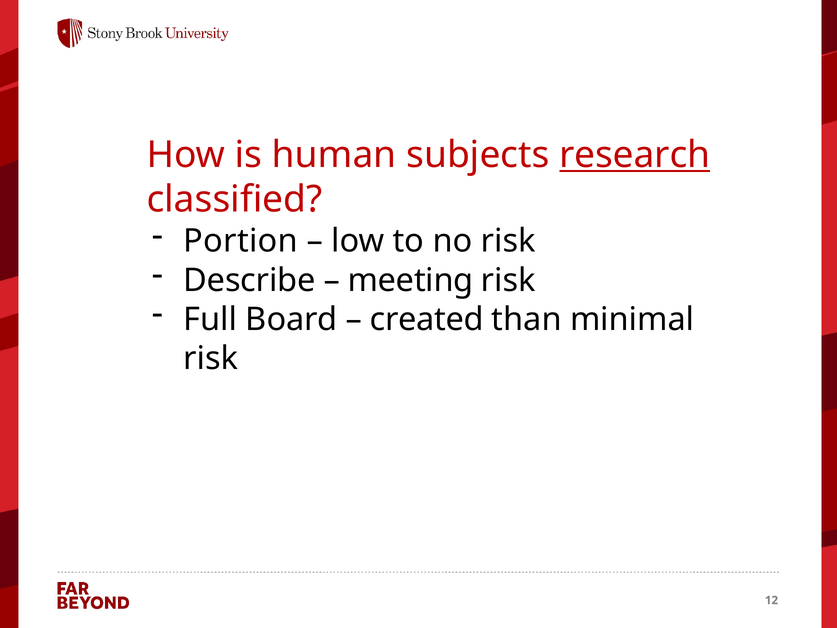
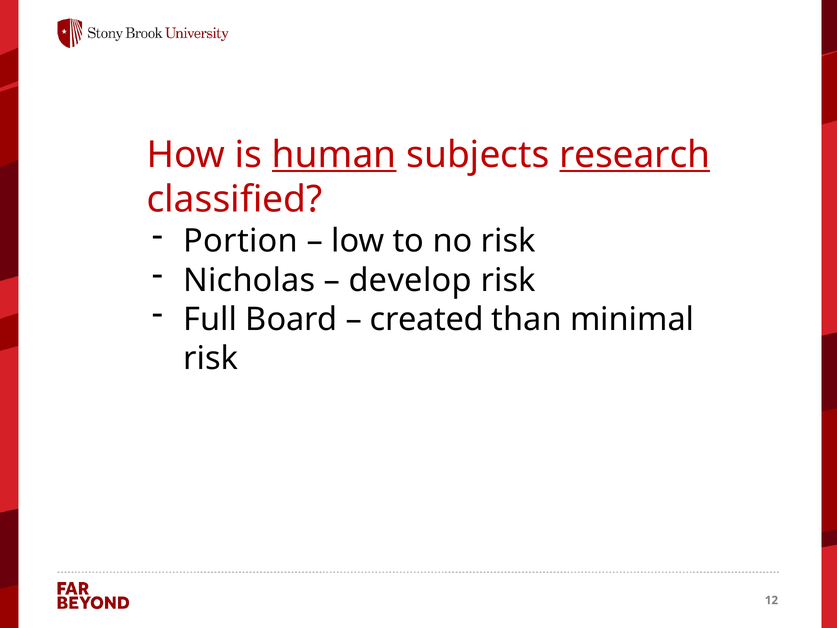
human underline: none -> present (334, 155)
Describe: Describe -> Nicholas (249, 280)
meeting: meeting -> develop (410, 280)
